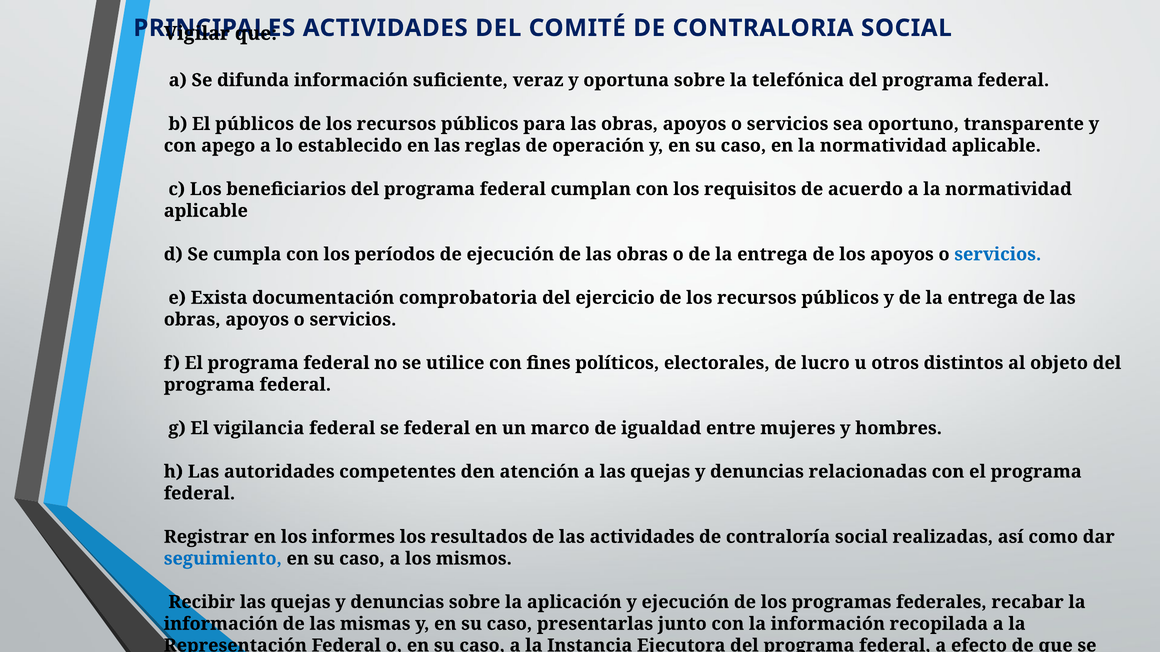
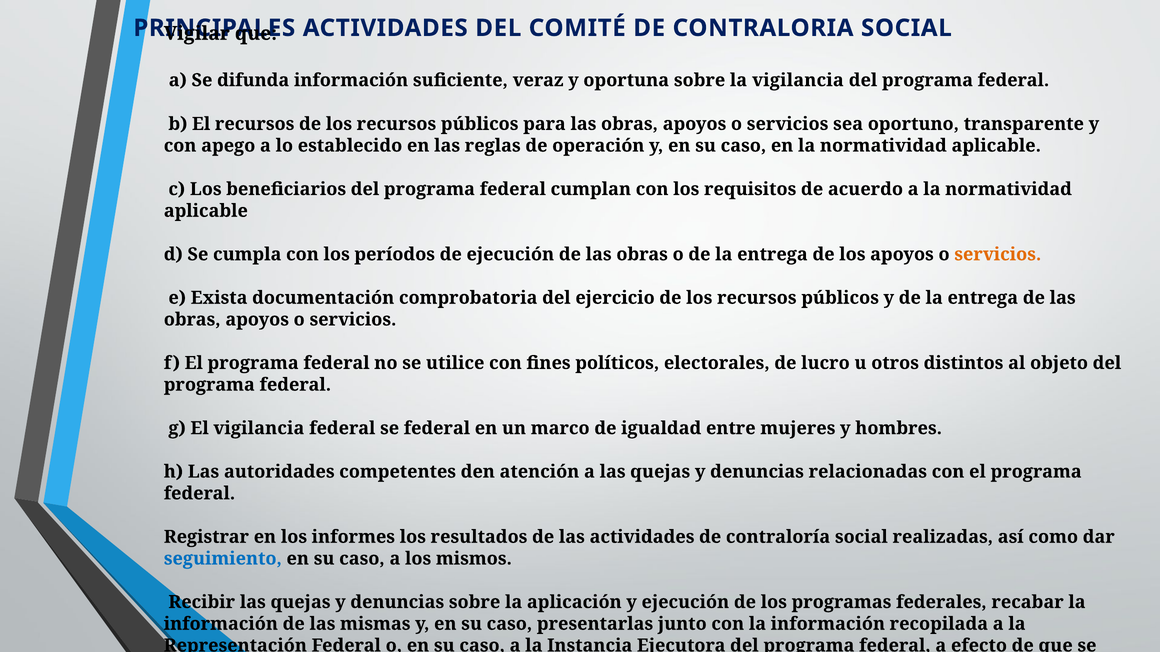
la telefónica: telefónica -> vigilancia (798, 80)
El públicos: públicos -> recursos (255, 124)
servicios colour: blue -> orange (998, 255)
